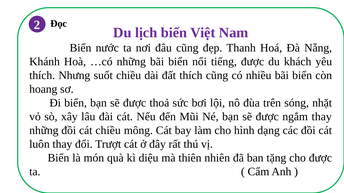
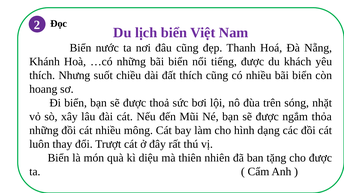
ngắm thay: thay -> thỏa (322, 117)
cát chiều: chiều -> nhiều (108, 131)
